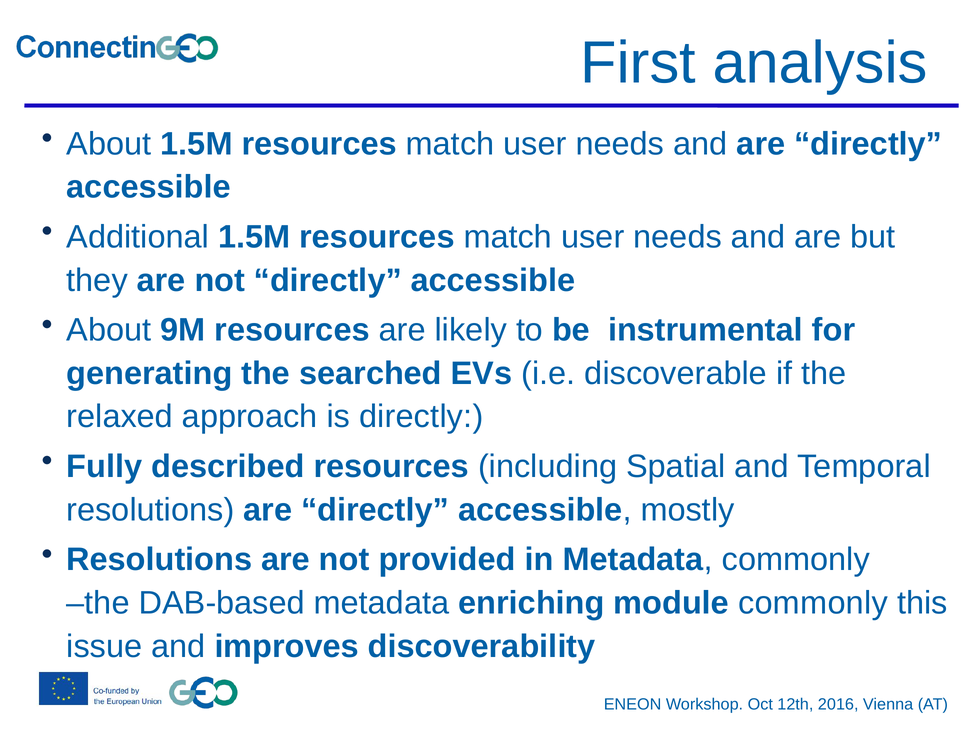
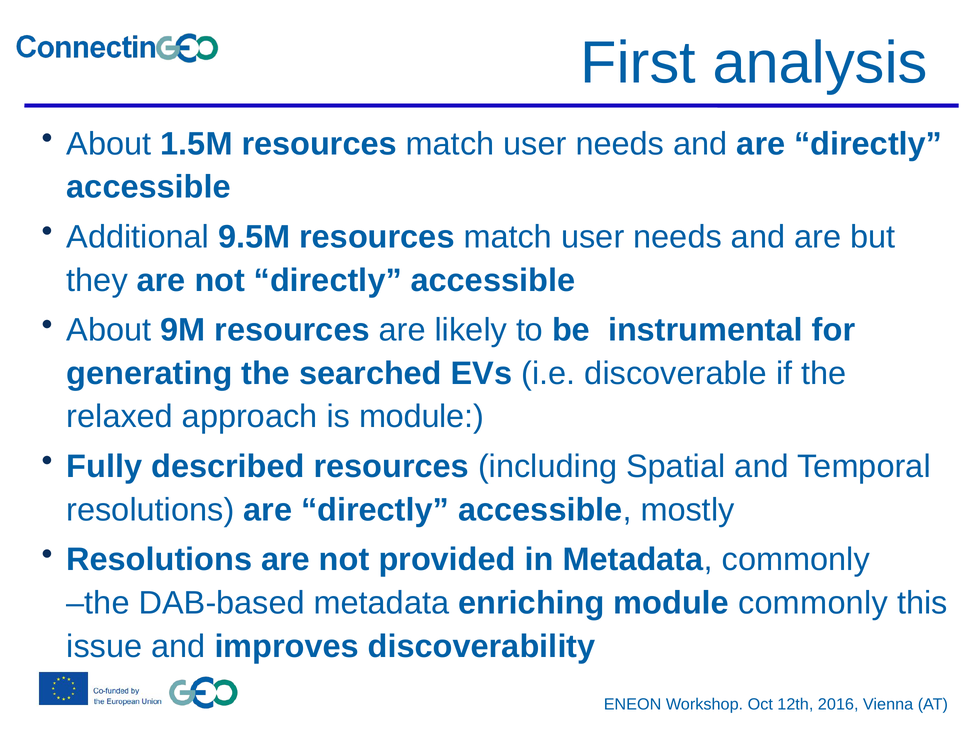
Additional 1.5M: 1.5M -> 9.5M (254, 237)
is directly: directly -> module (421, 417)
